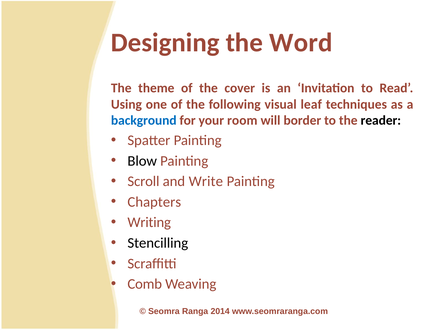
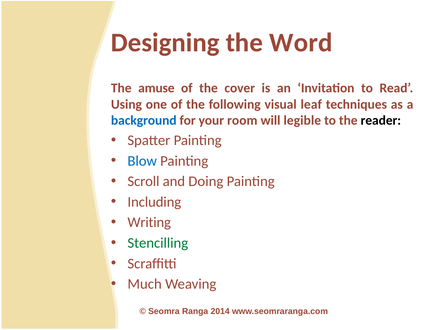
theme: theme -> amuse (156, 88)
border: border -> legible (302, 120)
Blow colour: black -> blue (142, 161)
Write: Write -> Doing (206, 181)
Chapters: Chapters -> Including (154, 202)
Stencilling colour: black -> green (158, 243)
Comb: Comb -> Much (145, 284)
